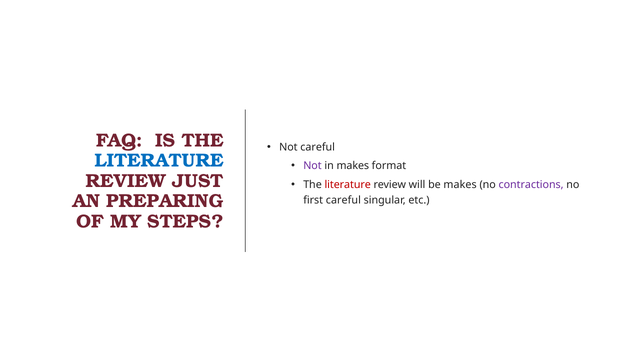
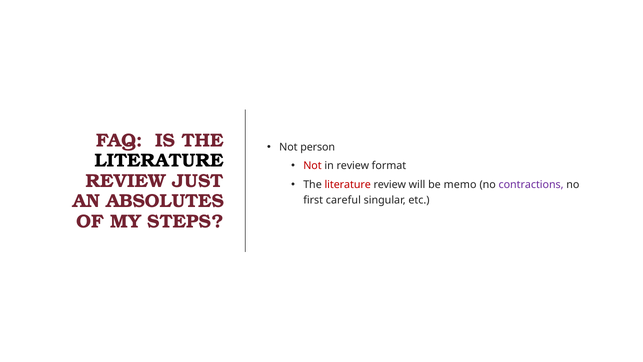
Not careful: careful -> person (318, 147)
LITERATURE colour: blue -> black (159, 160)
Not colour: purple -> red (312, 166)
in makes: makes -> review (353, 166)
be makes: makes -> memo (460, 185)
PREPARING: PREPARING -> ABSOLUTES (165, 201)
